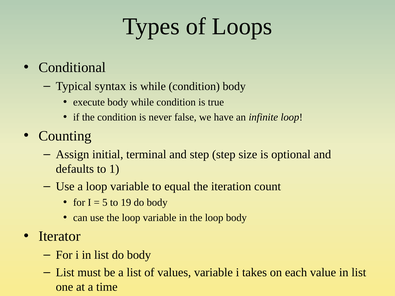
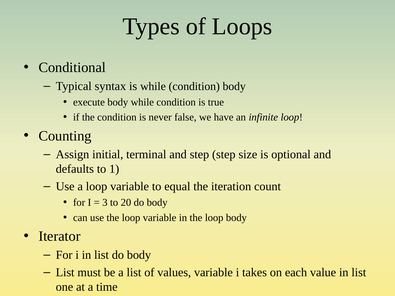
5: 5 -> 3 (105, 203)
19: 19 -> 20 (126, 203)
